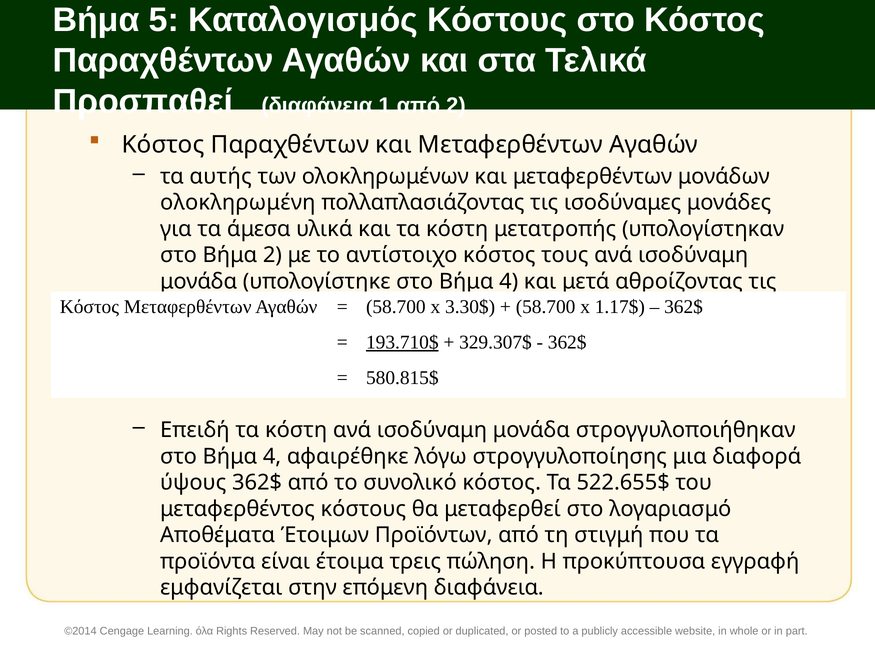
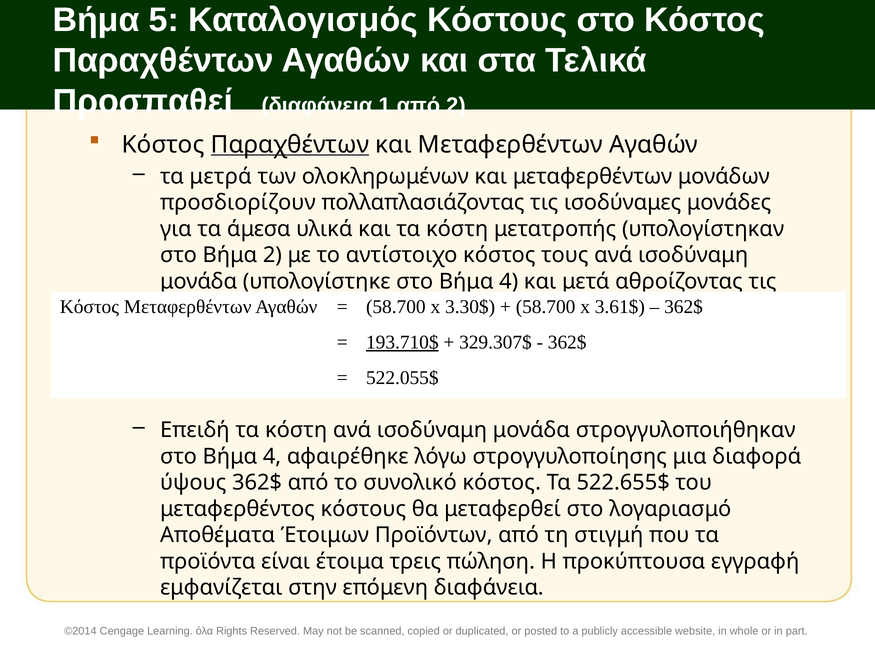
Παραχθέντων underline: none -> present (290, 145)
αυτής: αυτής -> μετρά (221, 177)
ολοκληρωμένη: ολοκληρωμένη -> προσδιορίζουν (238, 203)
1.17$: 1.17$ -> 3.61$ (620, 307)
580.815$: 580.815$ -> 522.055$ (402, 378)
